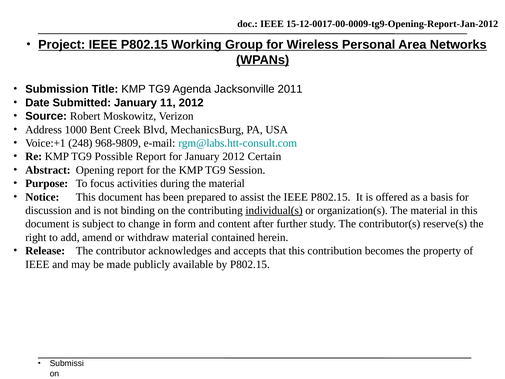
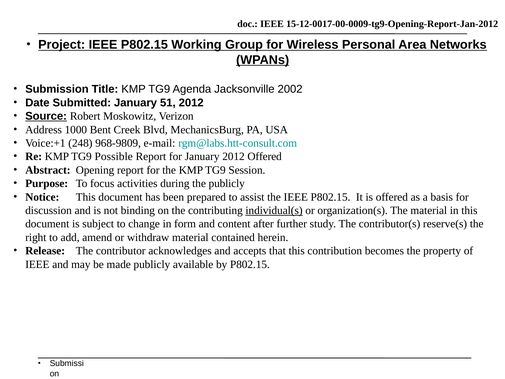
2011: 2011 -> 2002 (290, 89)
11: 11 -> 51 (168, 103)
Source underline: none -> present (46, 116)
2012 Certain: Certain -> Offered (265, 157)
during the material: material -> publicly (227, 183)
